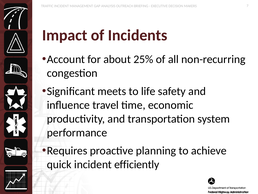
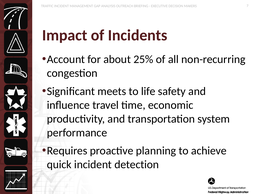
efficiently: efficiently -> detection (137, 164)
